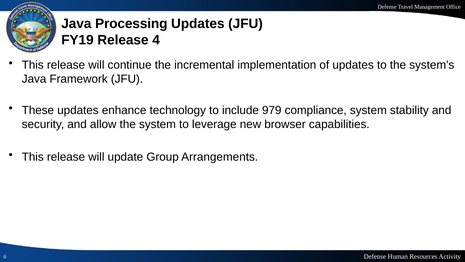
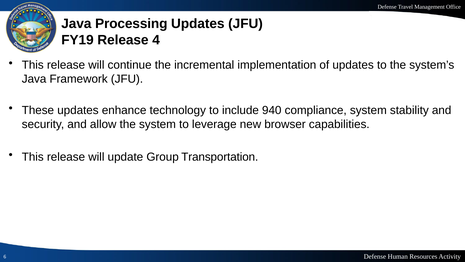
979: 979 -> 940 (272, 110)
Arrangements: Arrangements -> Transportation (220, 157)
